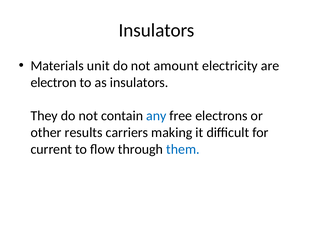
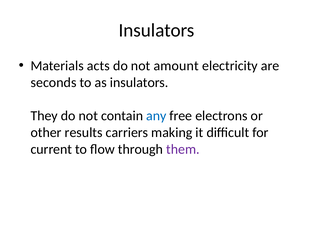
unit: unit -> acts (98, 66)
electron: electron -> seconds (54, 82)
them colour: blue -> purple (183, 149)
